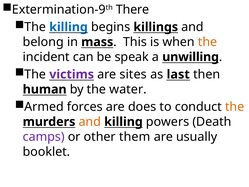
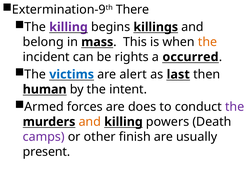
killing colour: blue -> purple (69, 27)
speak: speak -> rights (132, 57)
unwilling: unwilling -> occurred (190, 57)
victims colour: purple -> blue (72, 74)
sites: sites -> alert (133, 74)
water: water -> intent (128, 89)
the colour: orange -> purple (235, 107)
them: them -> finish (135, 137)
booklet: booklet -> present (46, 152)
